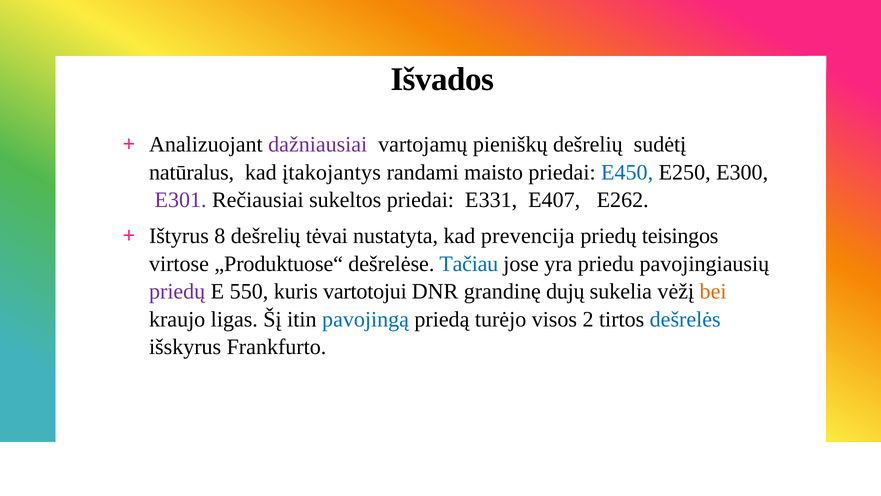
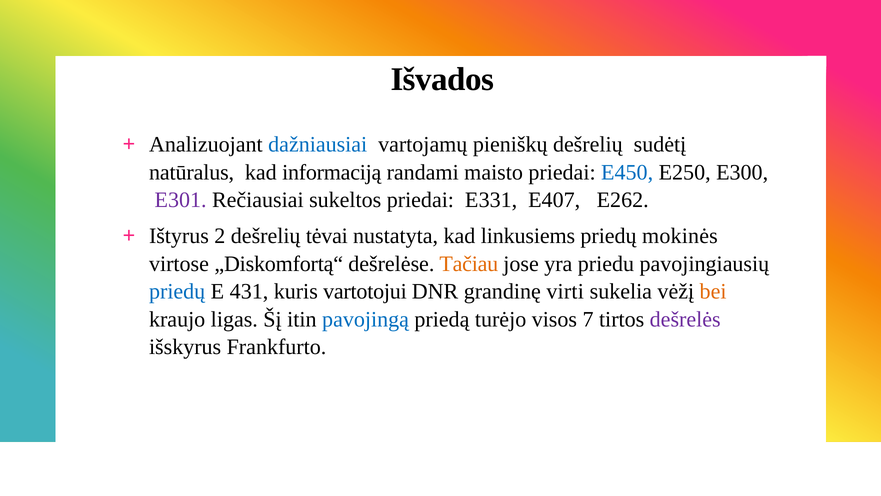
dažniausiai colour: purple -> blue (318, 144)
įtakojantys: įtakojantys -> informaciją (332, 172)
8: 8 -> 2 (220, 236)
prevencija: prevencija -> linkusiems (528, 236)
teisingos: teisingos -> mokinės (680, 236)
„Produktuose“: „Produktuose“ -> „Diskomfortą“ (279, 264)
Tačiau colour: blue -> orange (469, 264)
priedų colour: purple -> blue (177, 291)
550: 550 -> 431 (249, 291)
dujų: dujų -> virti (565, 291)
2: 2 -> 7 (588, 319)
dešrelės colour: blue -> purple (685, 319)
